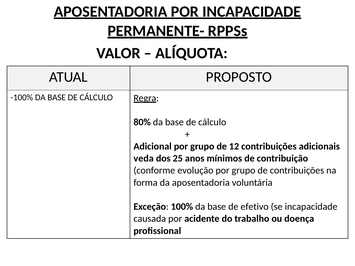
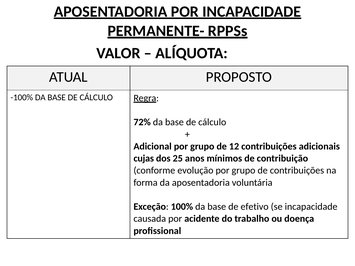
80%: 80% -> 72% (142, 122)
veda: veda -> cujas (144, 159)
